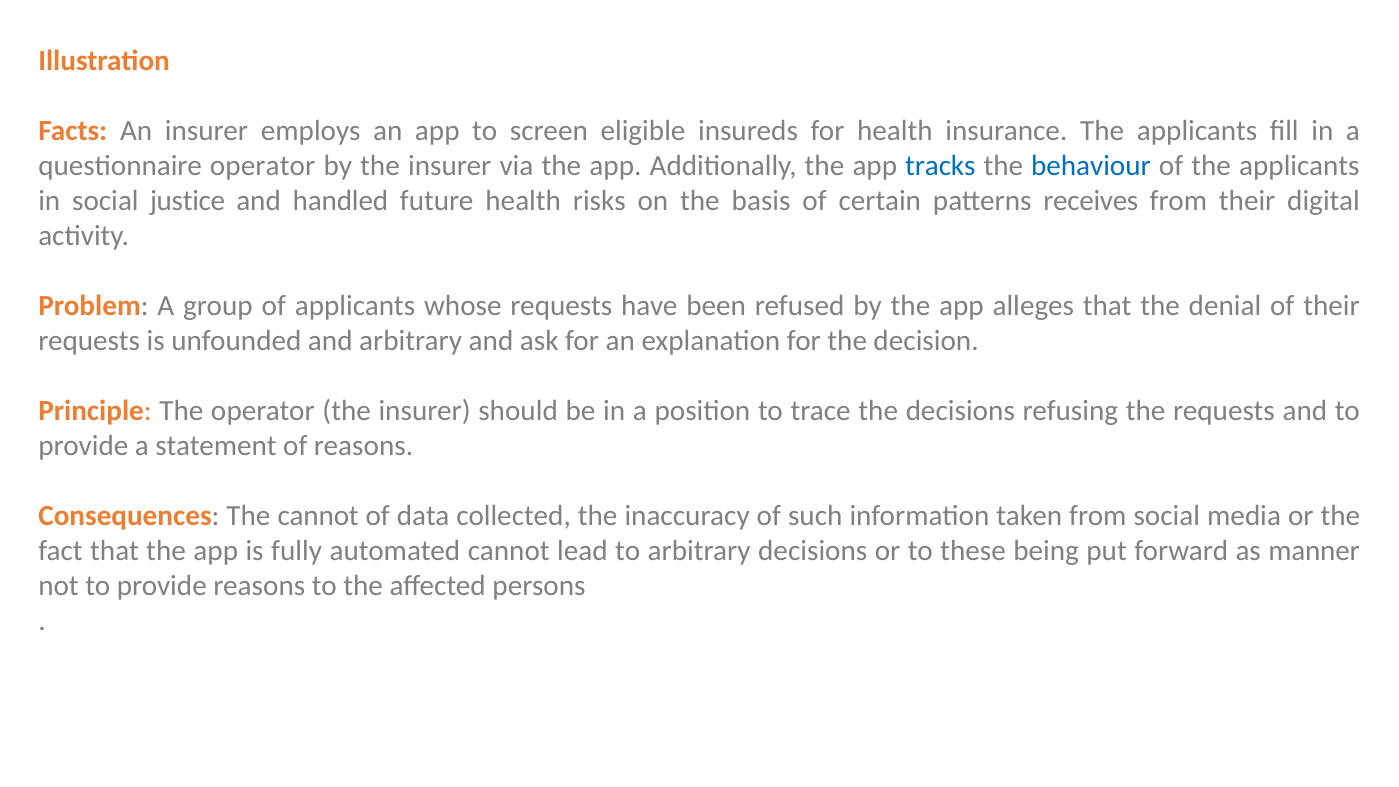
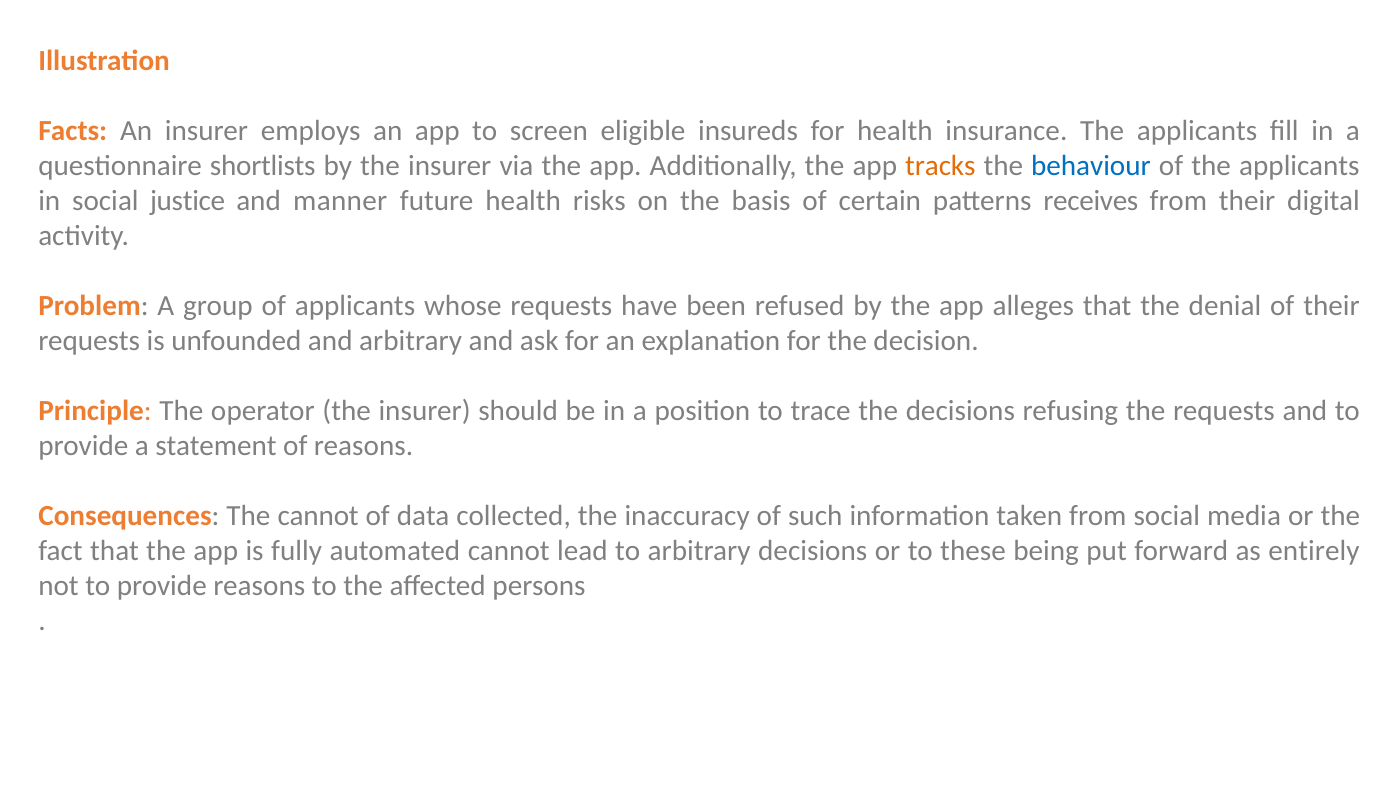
questionnaire operator: operator -> shortlists (263, 166)
tracks colour: blue -> orange (940, 166)
handled: handled -> manner (340, 201)
manner: manner -> entirely (1314, 551)
